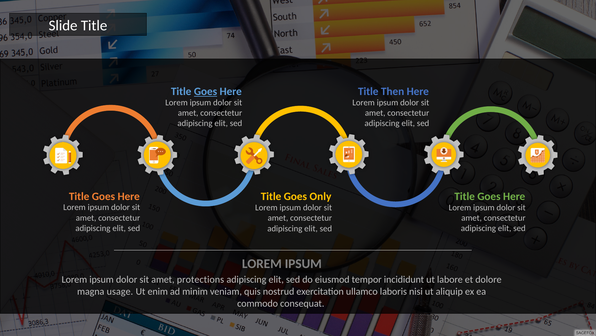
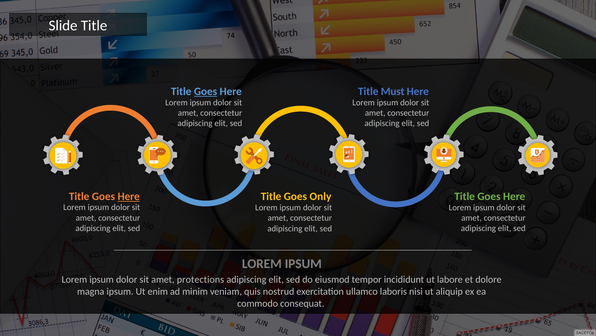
Then: Then -> Must (393, 91)
Here underline: none -> present (129, 196)
magna usage: usage -> ipsum (120, 291)
